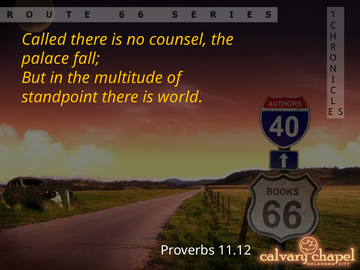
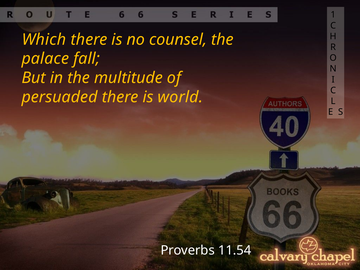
Called: Called -> Which (44, 39)
standpoint: standpoint -> persuaded (60, 97)
11.12: 11.12 -> 11.54 (235, 250)
